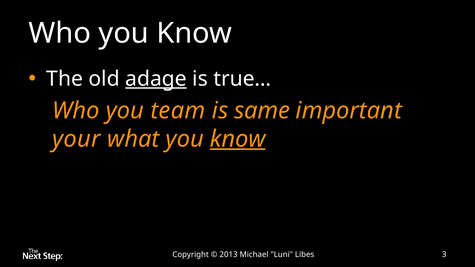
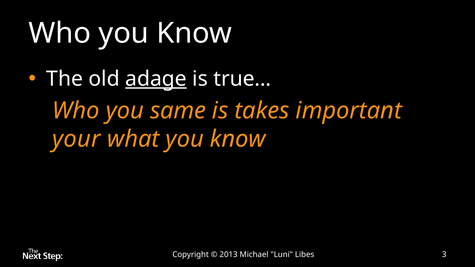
team: team -> same (178, 111)
same: same -> takes (262, 111)
know underline: present -> none (238, 139)
